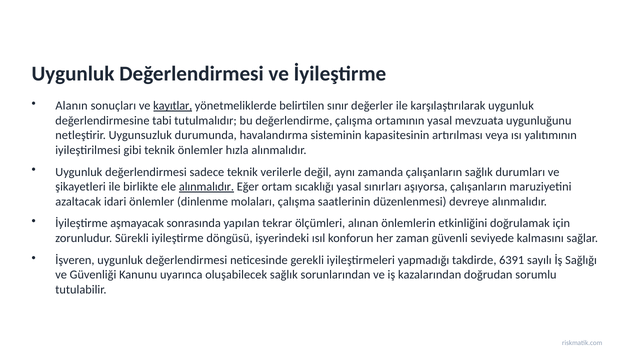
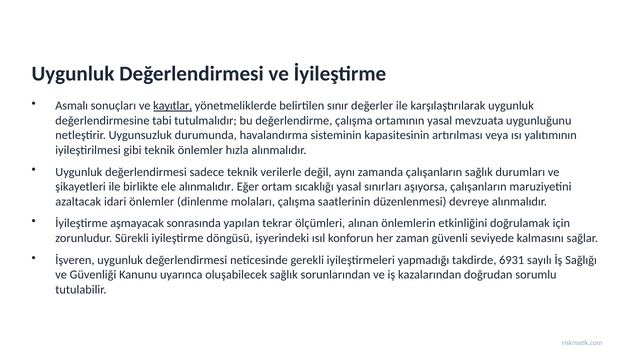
Alanın: Alanın -> Asmalı (72, 106)
alınmalıdır underline: present -> none (206, 187)
6391: 6391 -> 6931 (512, 260)
